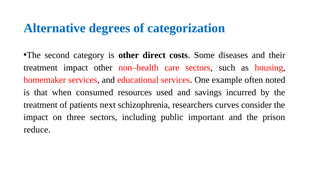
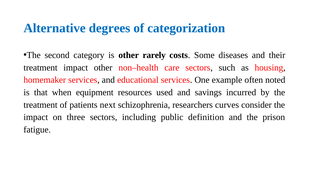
direct: direct -> rarely (154, 55)
consumed: consumed -> equipment (95, 92)
important: important -> definition (206, 117)
reduce: reduce -> fatigue (37, 130)
